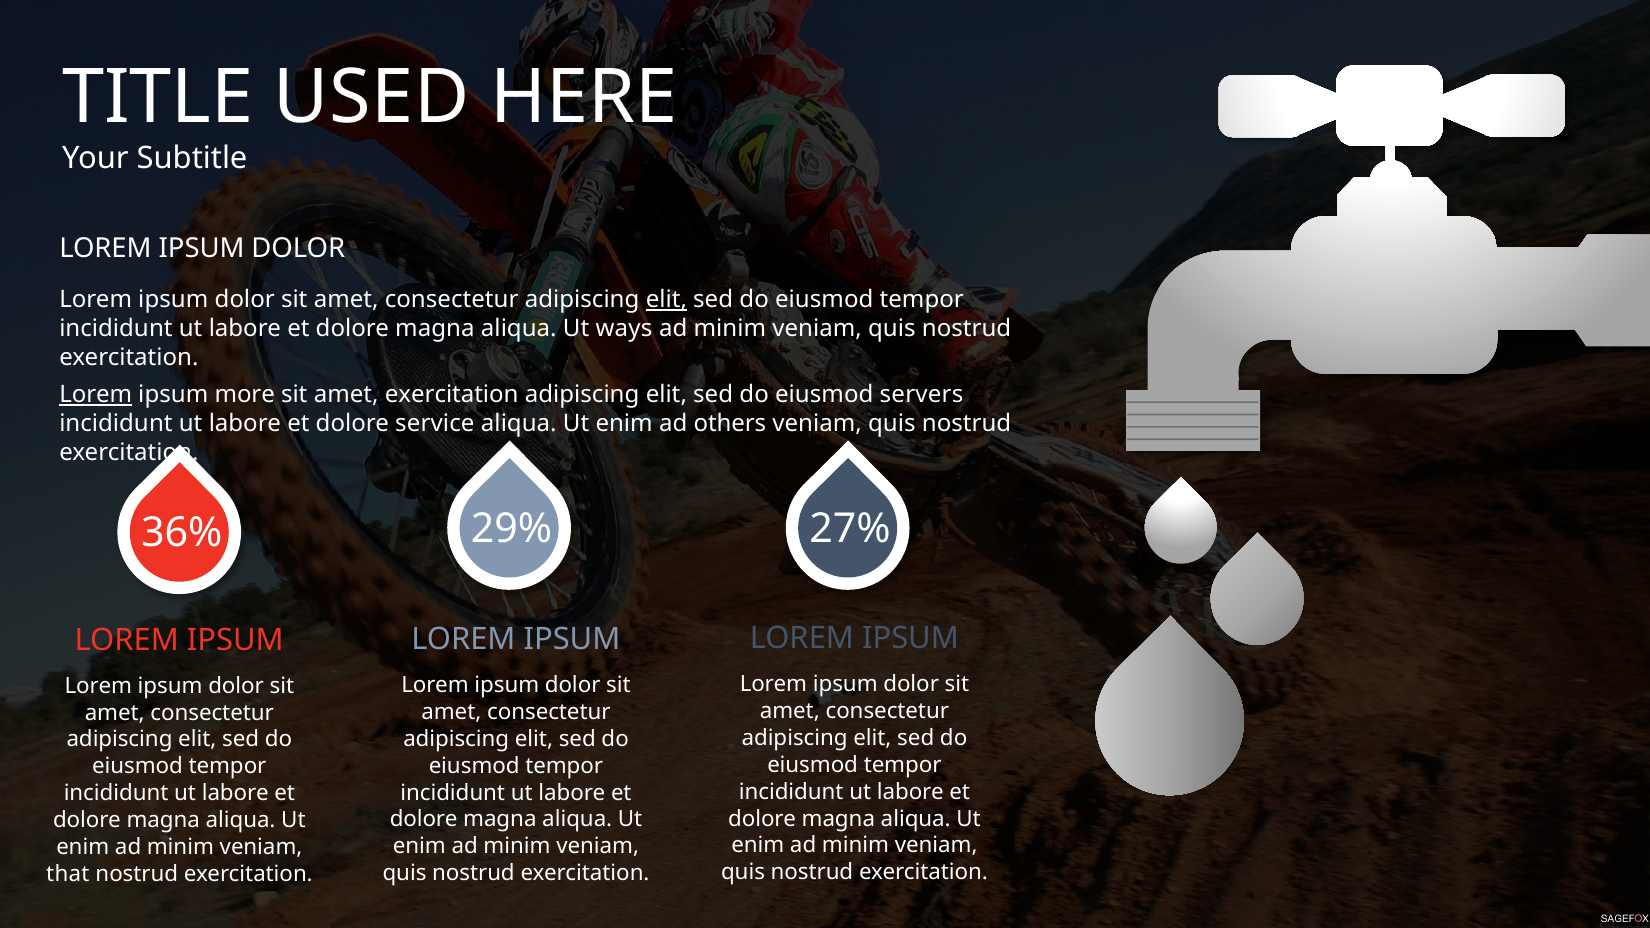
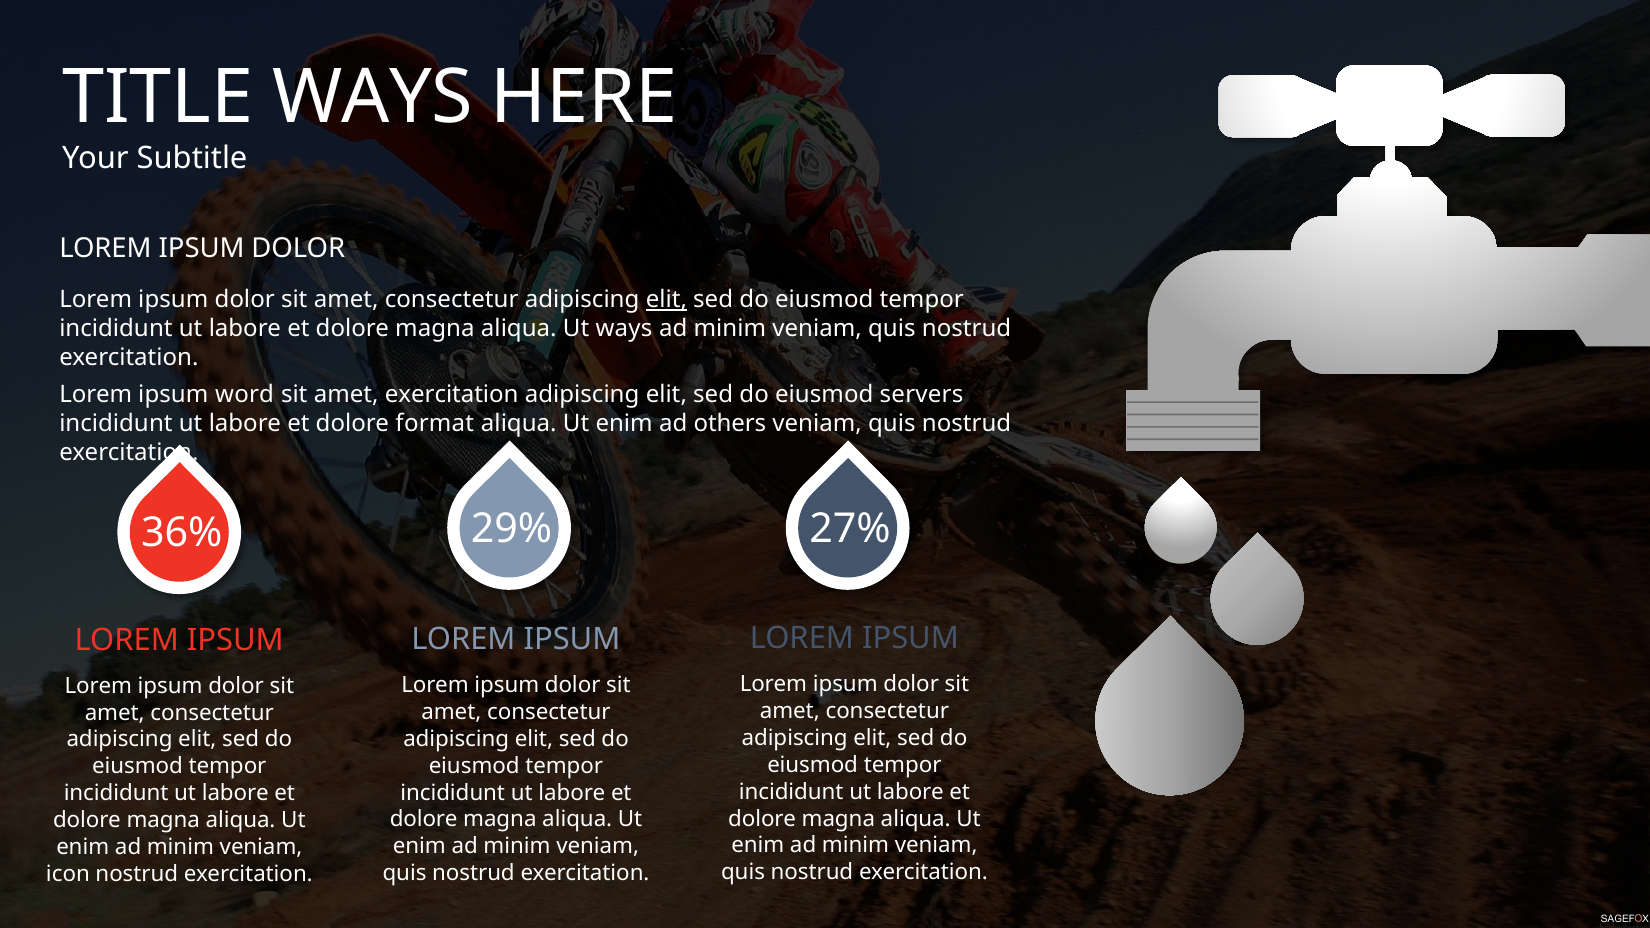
TITLE USED: USED -> WAYS (372, 98)
Lorem underline: present -> none (96, 395)
more: more -> word (245, 395)
service: service -> format (435, 424)
that: that -> icon (68, 874)
